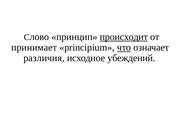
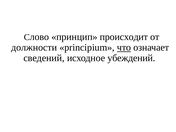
происходит underline: present -> none (124, 37)
принимает: принимает -> должности (34, 47)
различия: различия -> сведений (44, 58)
